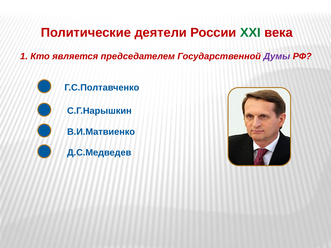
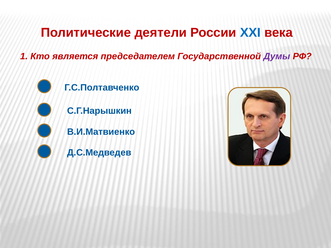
XXI colour: green -> blue (250, 33)
